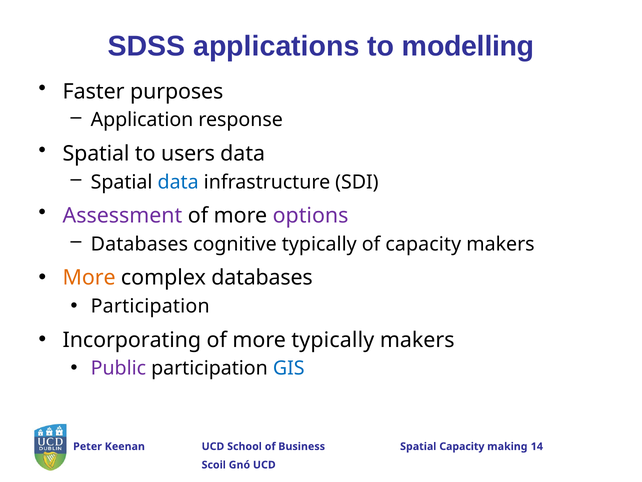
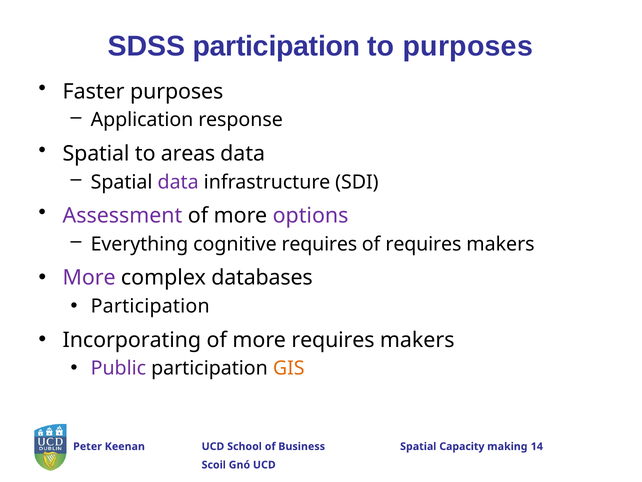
SDSS applications: applications -> participation (276, 46)
to modelling: modelling -> purposes (468, 46)
users: users -> areas (188, 154)
data colour: blue -> purple (178, 182)
Databases: Databases -> Everything (139, 244)
cognitive typically: typically -> requires (319, 244)
of capacity: capacity -> requires (423, 244)
More colour: orange -> purple (89, 278)
more typically: typically -> requires (333, 340)
GIS colour: blue -> orange (289, 368)
